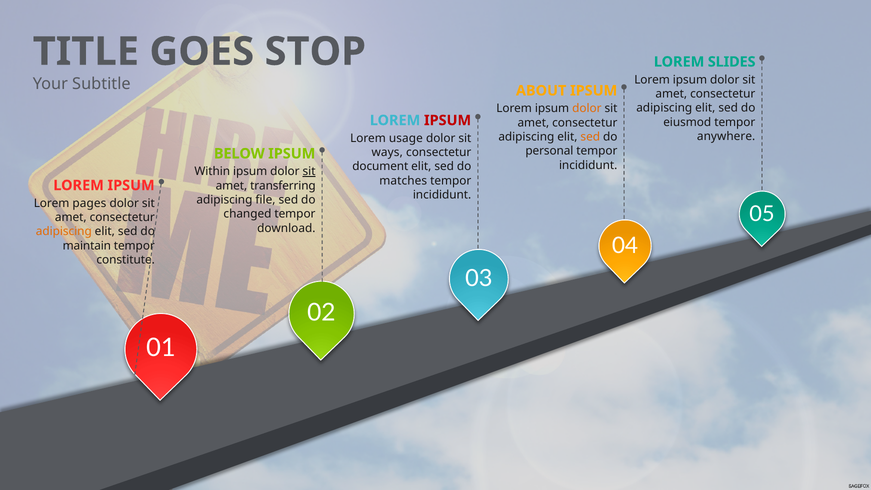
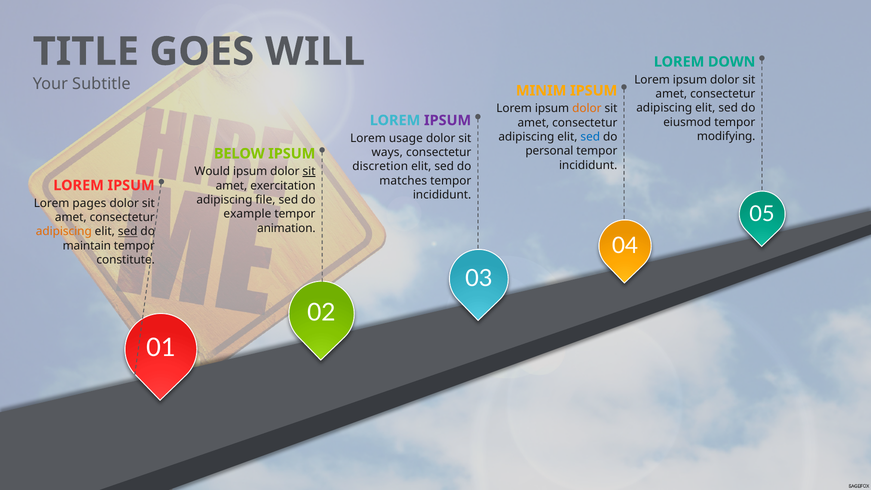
STOP: STOP -> WILL (315, 52)
SLIDES: SLIDES -> DOWN (732, 62)
ABOUT: ABOUT -> MINIM (541, 91)
IPSUM colour: red -> purple (448, 120)
anywhere: anywhere -> modifying (726, 136)
sed colour: orange -> blue (590, 137)
document: document -> discretion (380, 166)
Within: Within -> Would (212, 171)
transferring: transferring -> exercitation (283, 186)
changed: changed -> example (247, 214)
download: download -> animation (286, 228)
sed underline: none -> present (128, 232)
